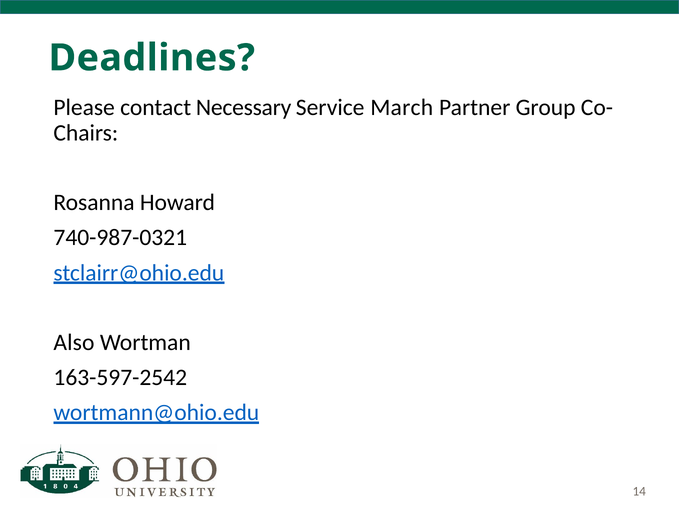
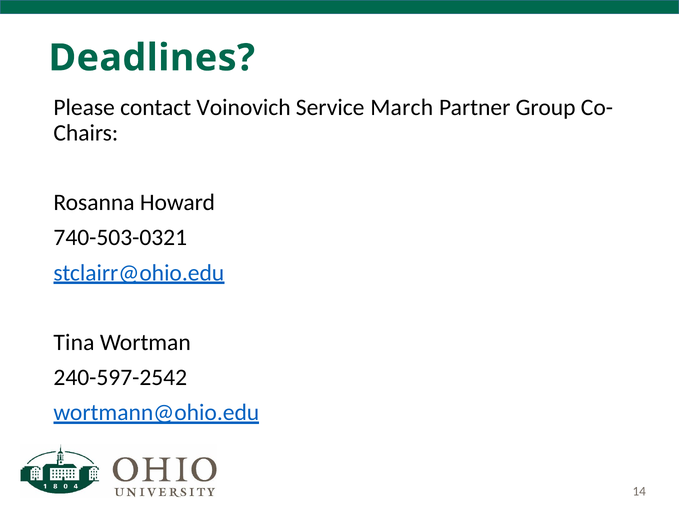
Necessary: Necessary -> Voinovich (244, 108)
740-987-0321: 740-987-0321 -> 740-503-0321 (120, 238)
Also: Also -> Tina (74, 343)
163-597-2542: 163-597-2542 -> 240-597-2542 (120, 378)
